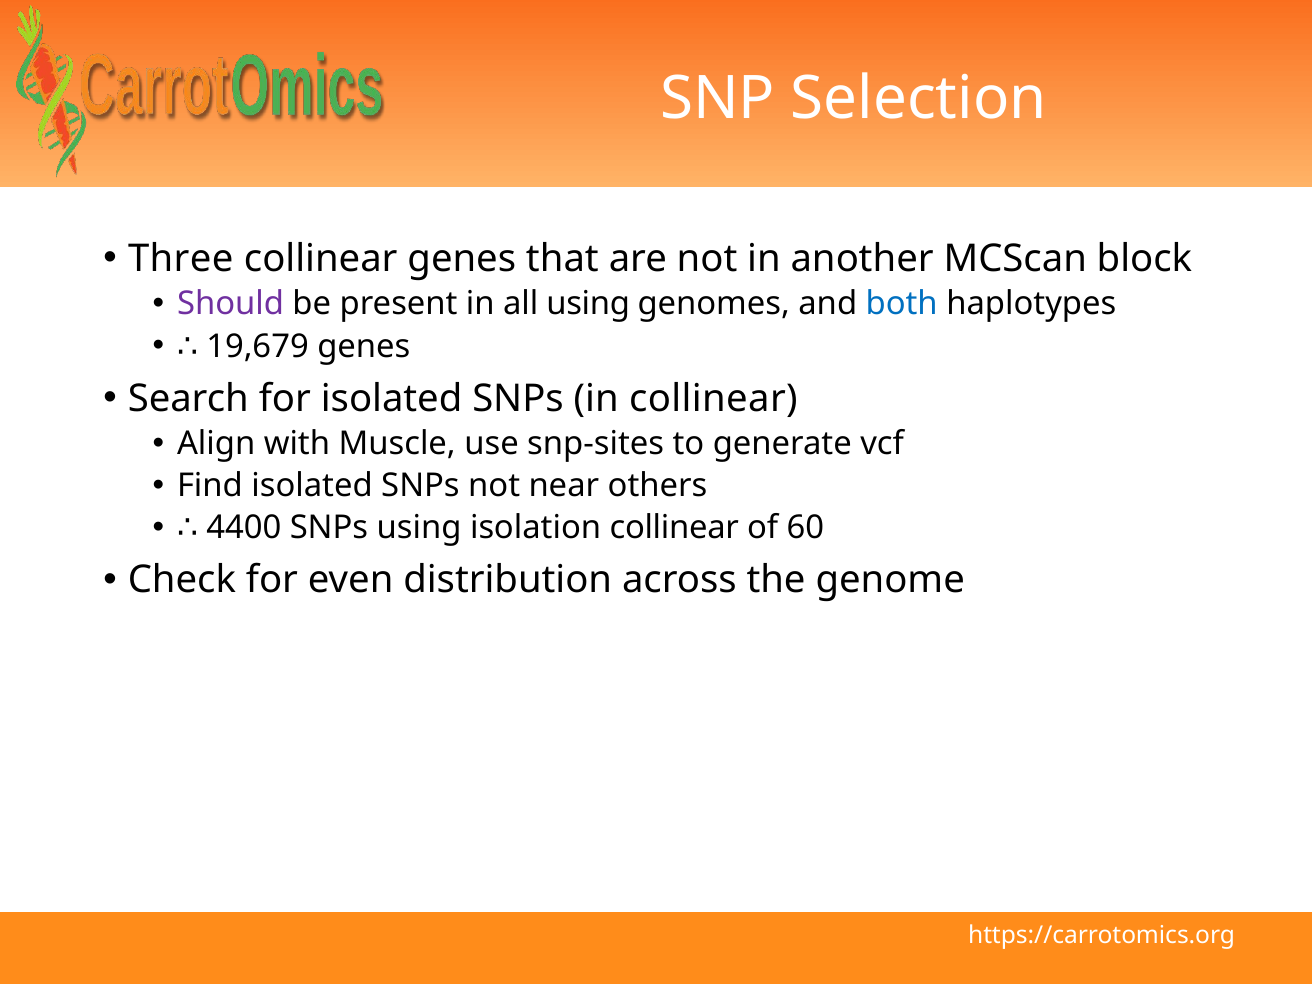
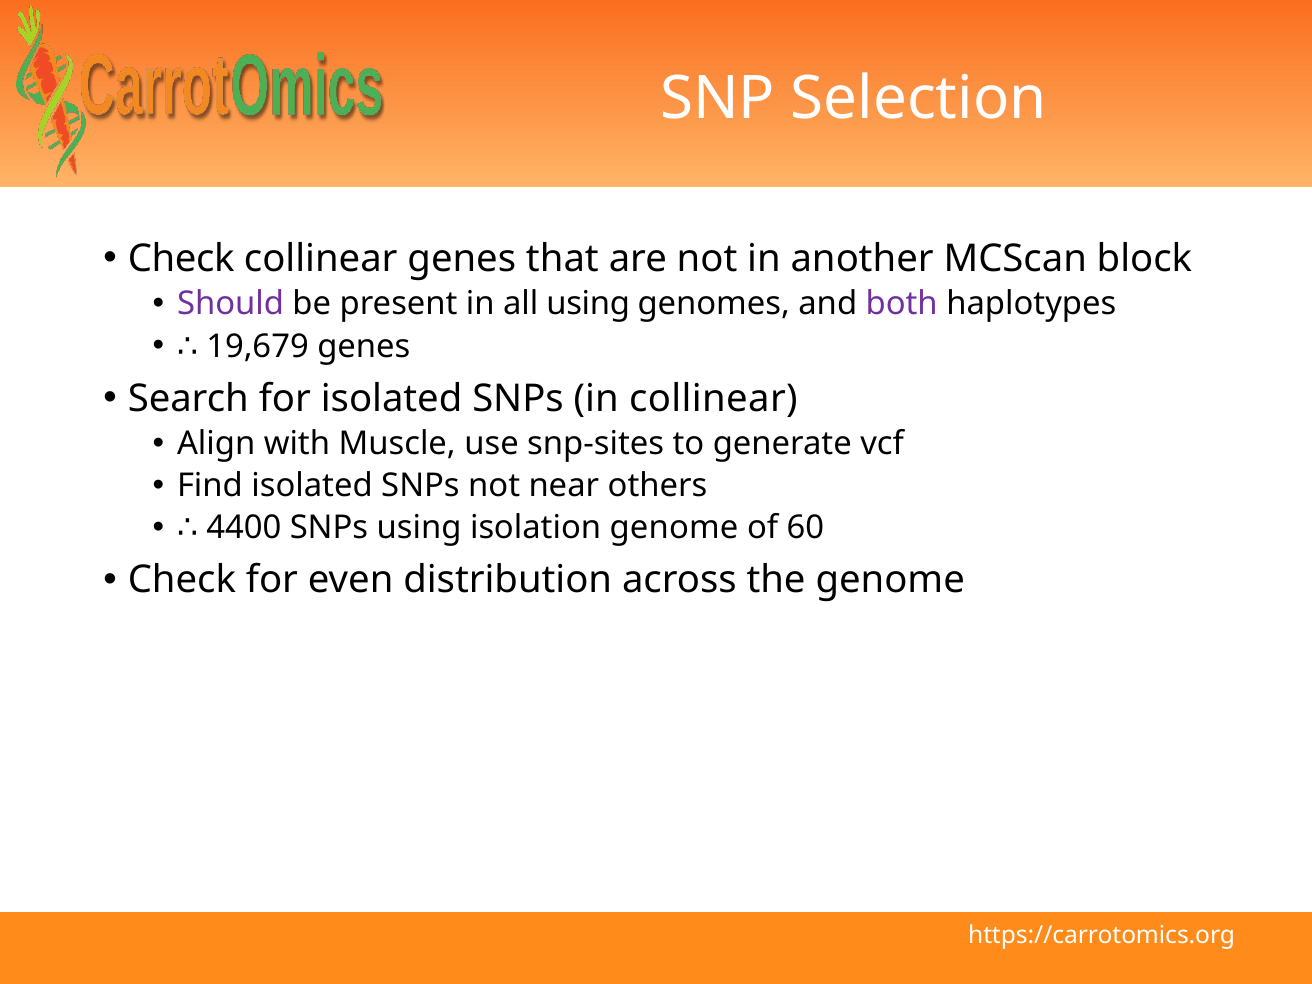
Three: Three -> Check (181, 259)
both colour: blue -> purple (902, 304)
isolation collinear: collinear -> genome (674, 528)
